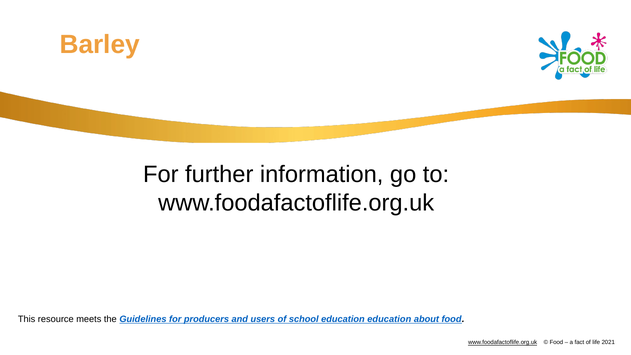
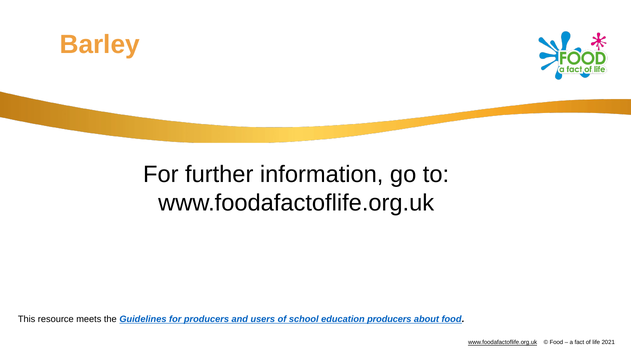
education education: education -> producers (389, 319)
